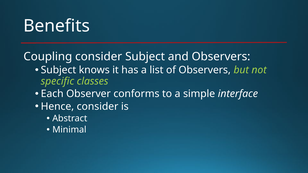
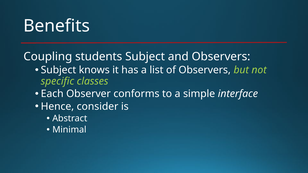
Coupling consider: consider -> students (99, 57)
